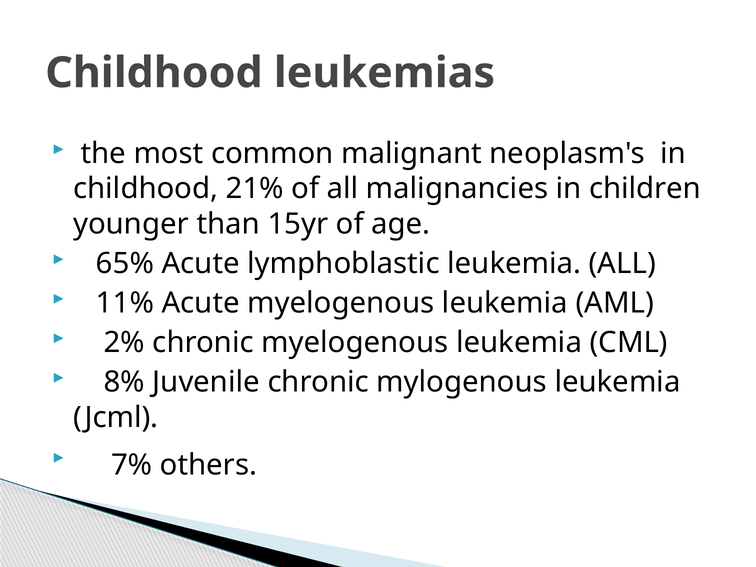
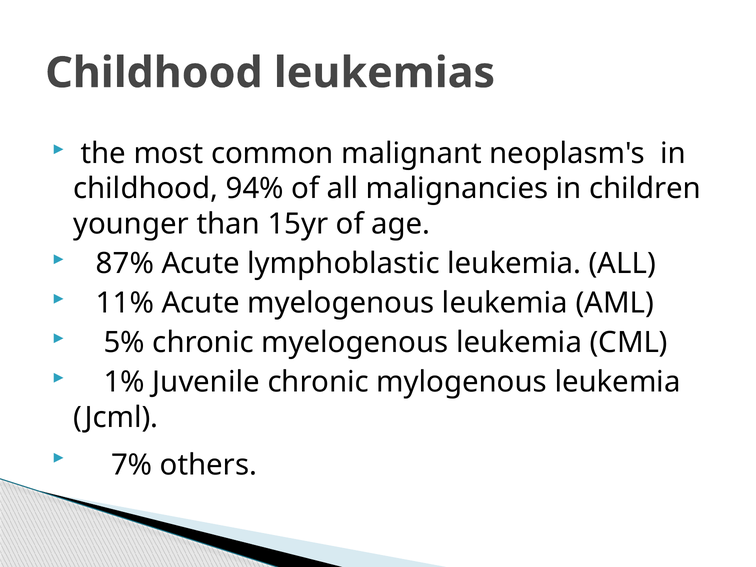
21%: 21% -> 94% (255, 189)
65%: 65% -> 87% (125, 264)
2%: 2% -> 5% (124, 343)
8%: 8% -> 1% (124, 382)
